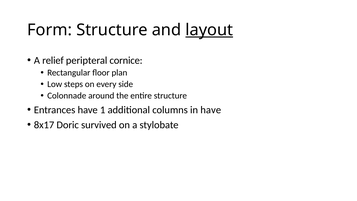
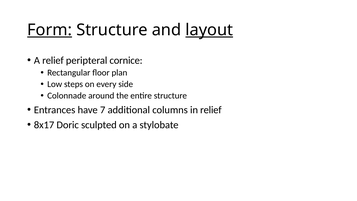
Form underline: none -> present (50, 30)
1: 1 -> 7 (103, 110)
in have: have -> relief (211, 110)
survived: survived -> sculpted (99, 125)
